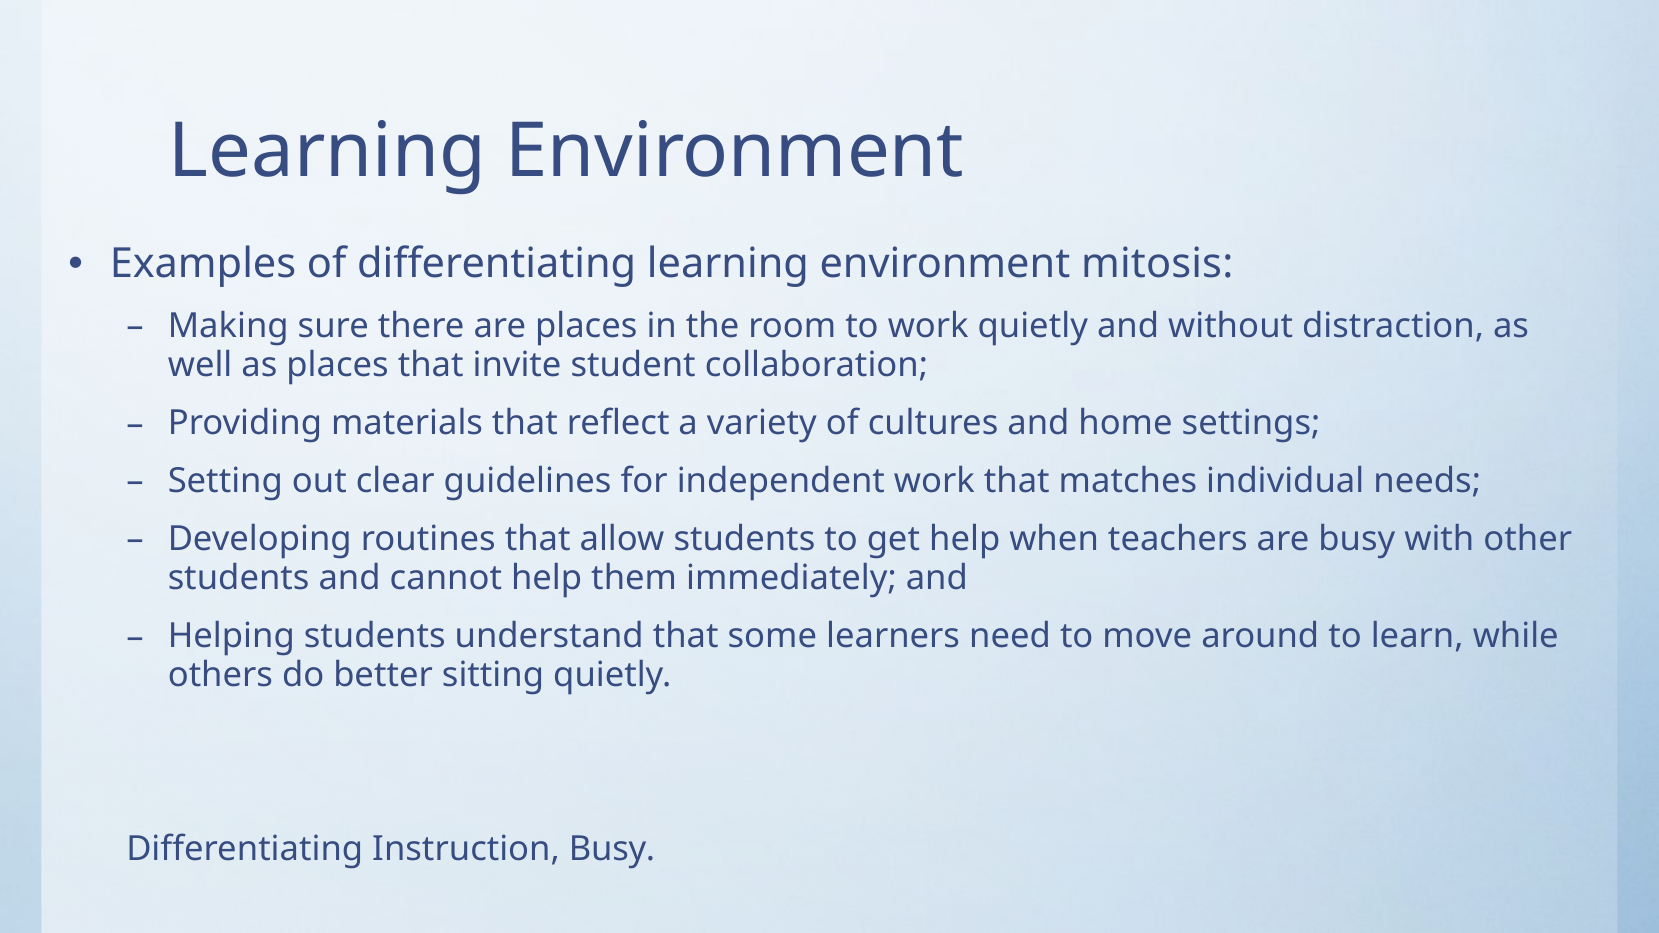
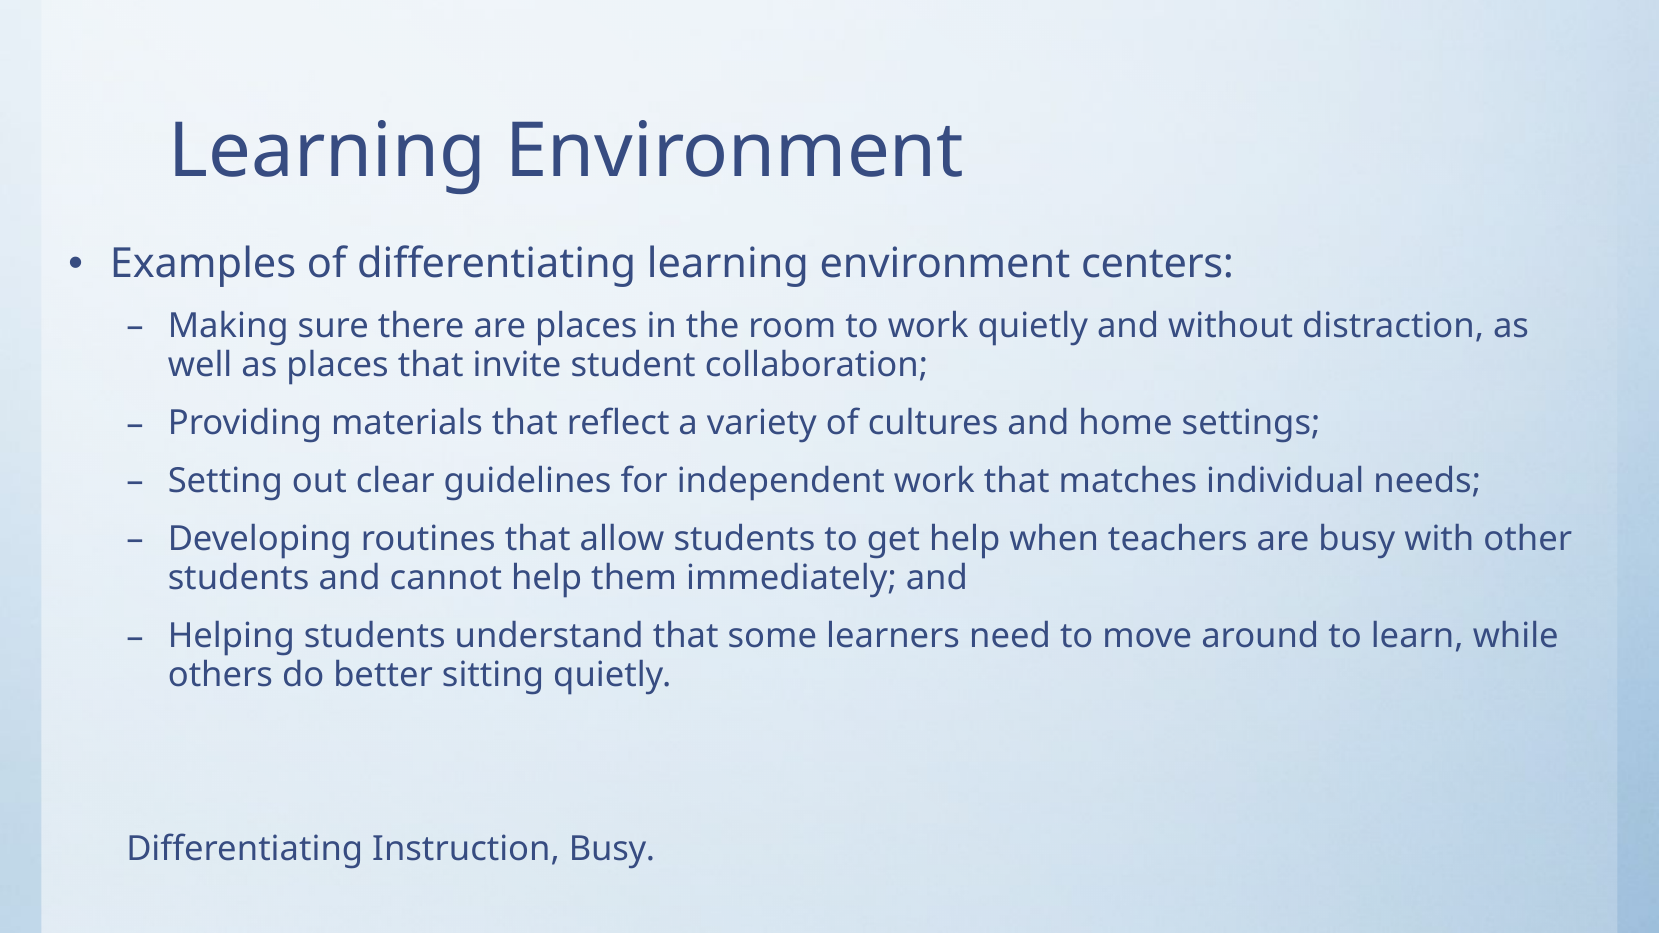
mitosis: mitosis -> centers (1157, 264)
